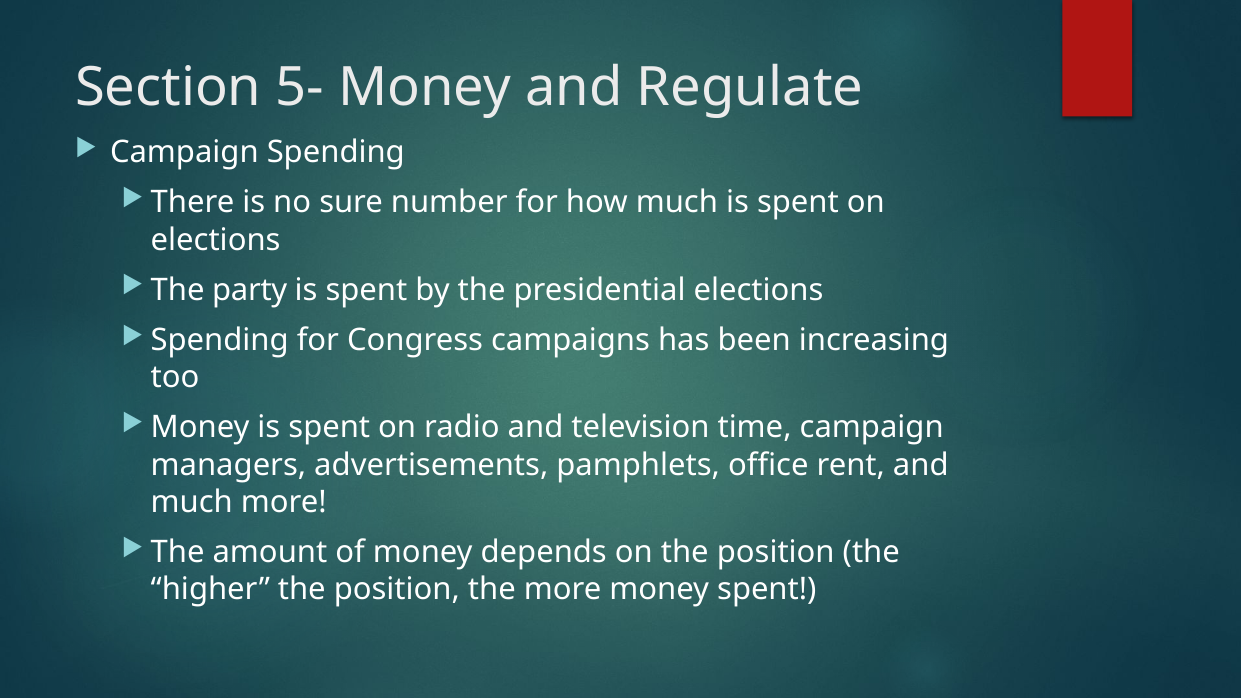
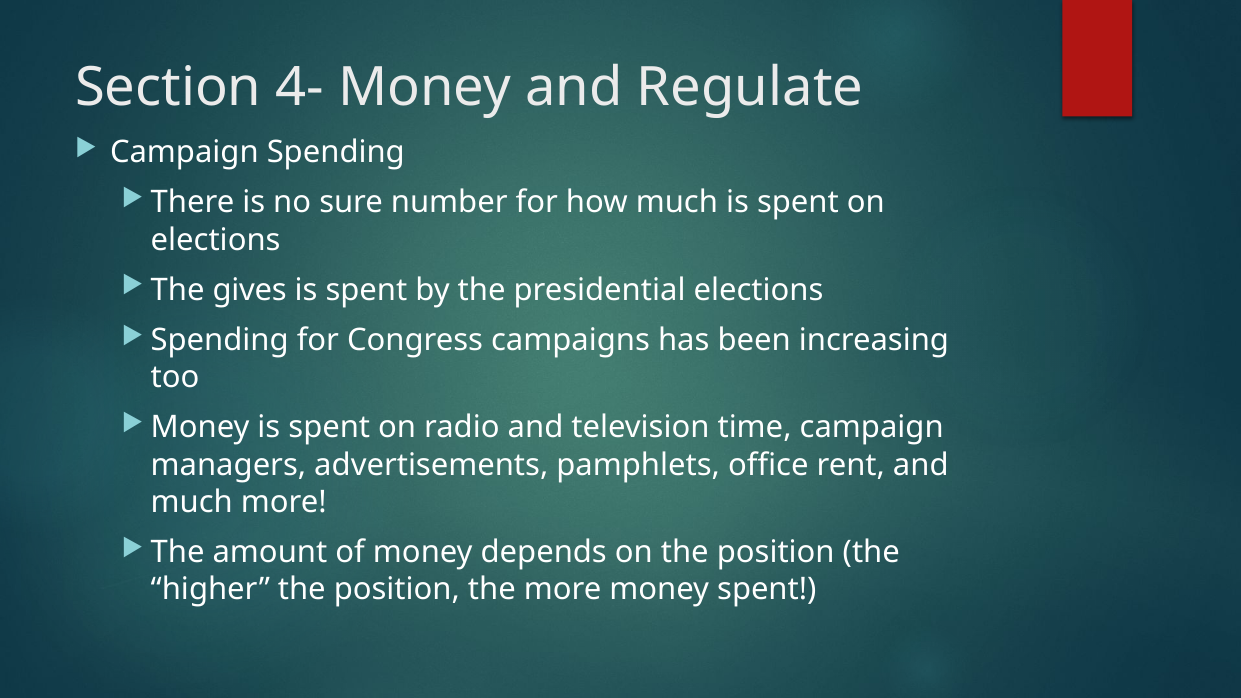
5-: 5- -> 4- (300, 87)
party: party -> gives (250, 290)
